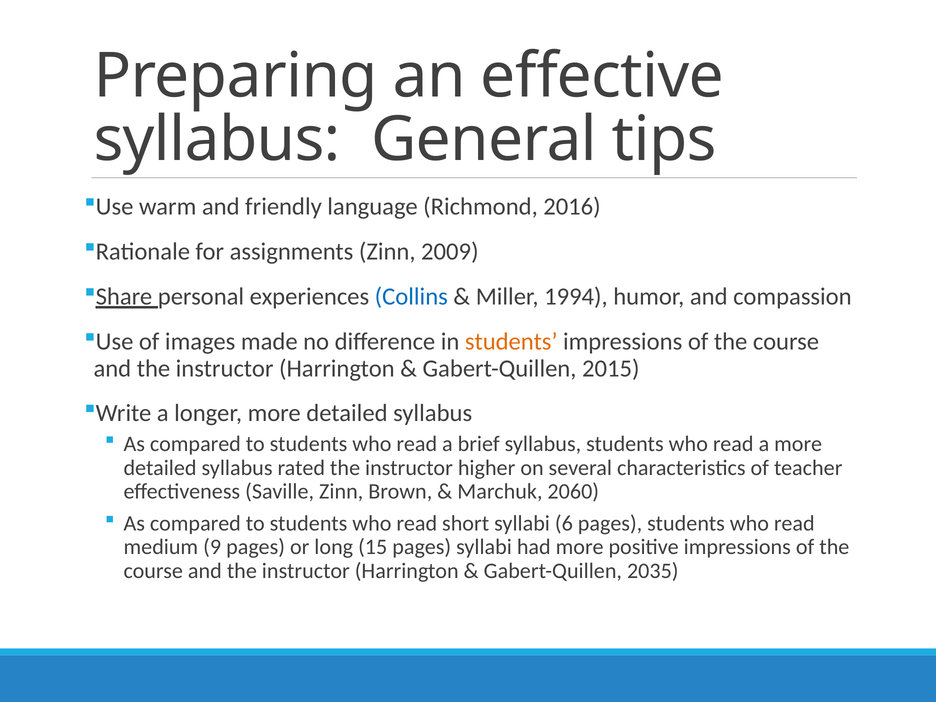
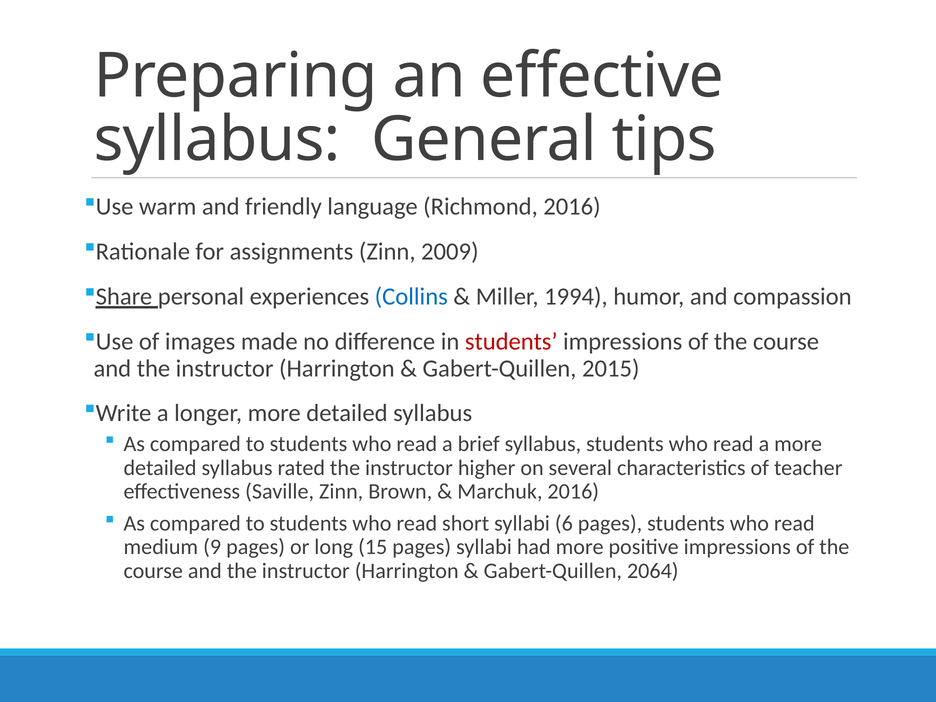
students colour: orange -> red (511, 342)
Marchuk 2060: 2060 -> 2016 (573, 492)
2035: 2035 -> 2064 (653, 571)
